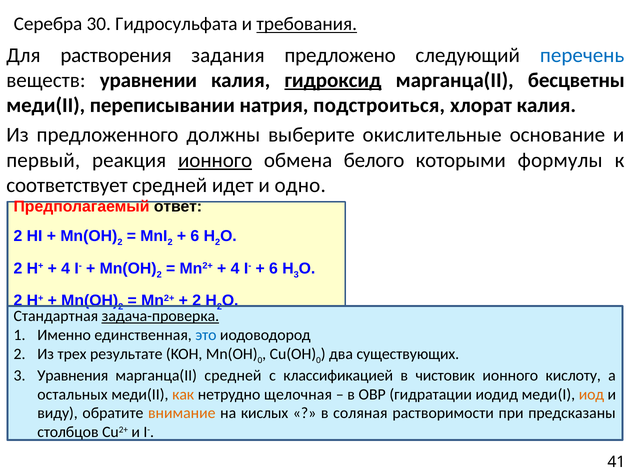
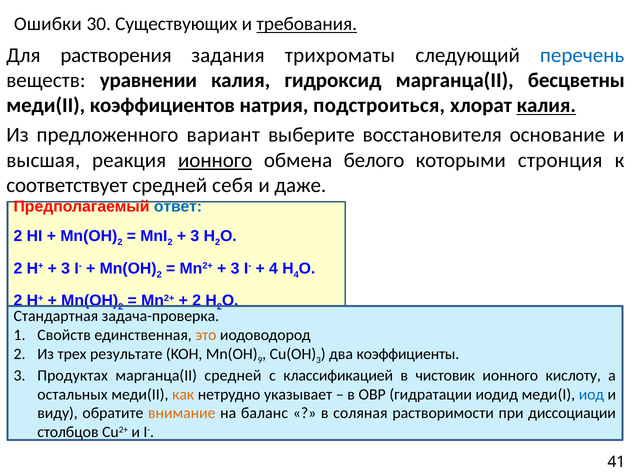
Серебра: Серебра -> Ошибки (48, 24)
Гидросульфата: Гидросульфата -> Существующих (176, 24)
предложено: предложено -> трихроматы (340, 55)
гидроксид underline: present -> none (333, 80)
переписывании: переписывании -> коэффициентов (162, 106)
калия underline: none -> present (546, 106)
должны: должны -> вариант (223, 135)
окислительные: окислительные -> восстановителя (432, 135)
первый: первый -> высшая (43, 160)
формулы: формулы -> стронция (560, 160)
идет: идет -> себя (233, 186)
одно: одно -> даже (300, 186)
ответ colour: black -> blue (178, 207)
6: 6 -> 3 (195, 236)
4: 4 -> 3 (66, 269)
4: 4 -> 3 (235, 269)
6: 6 -> 4 (273, 269)
3: 3 -> 4 (296, 275)
задача-проверка underline: present -> none (160, 316)
Именно: Именно -> Свойств (64, 335)
это colour: blue -> orange (206, 335)
0: 0 -> 9 (260, 360)
0: 0 -> 3 (319, 360)
существующих: существующих -> коэффициенты (408, 354)
Уравнения: Уравнения -> Продуктах (73, 376)
щелочная: щелочная -> указывает (298, 395)
иод colour: orange -> blue (591, 395)
кислых: кислых -> баланс (264, 414)
предсказаны: предсказаны -> диссоциации (572, 414)
